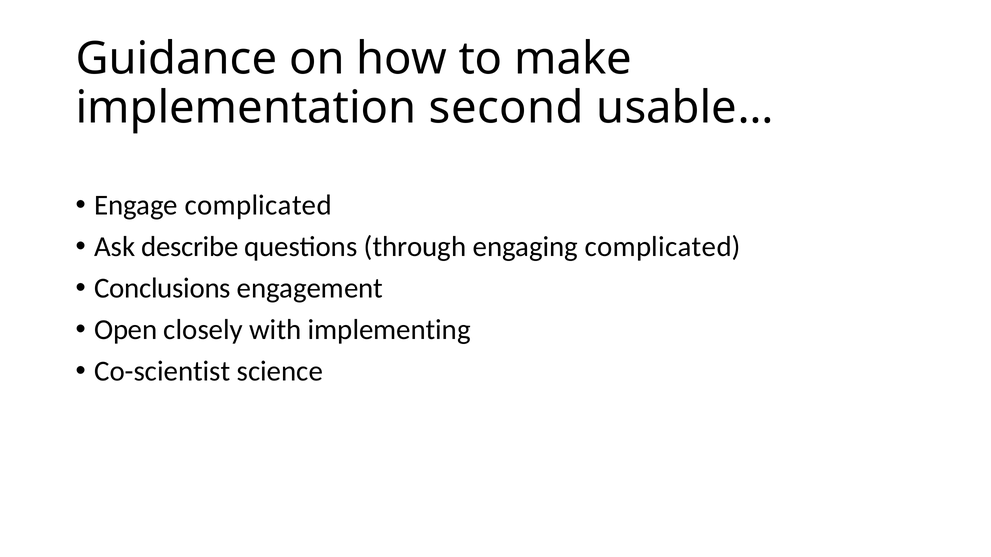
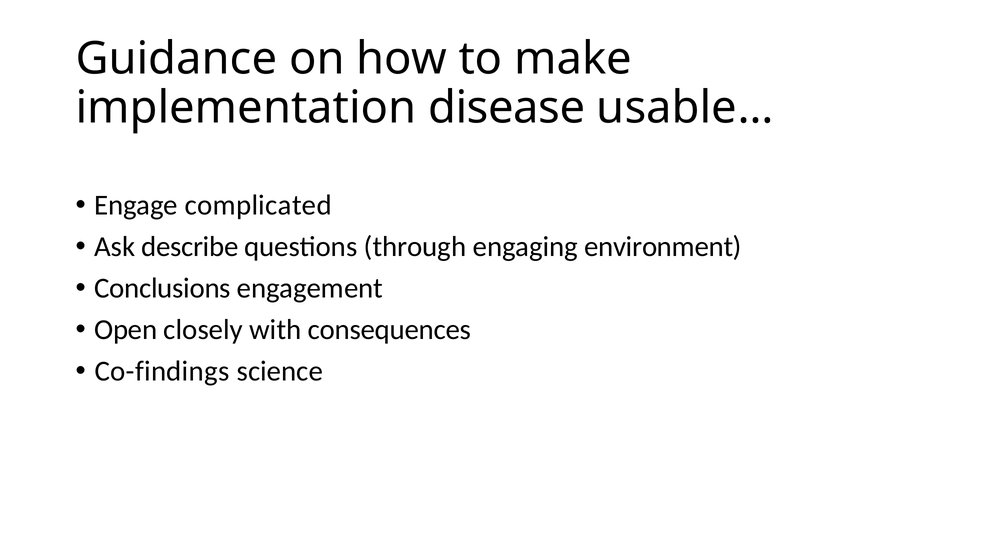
second: second -> disease (507, 108)
engaging complicated: complicated -> environment (663, 247)
implementing: implementing -> consequences (389, 330)
Co-scientist: Co-scientist -> Co-findings (162, 372)
